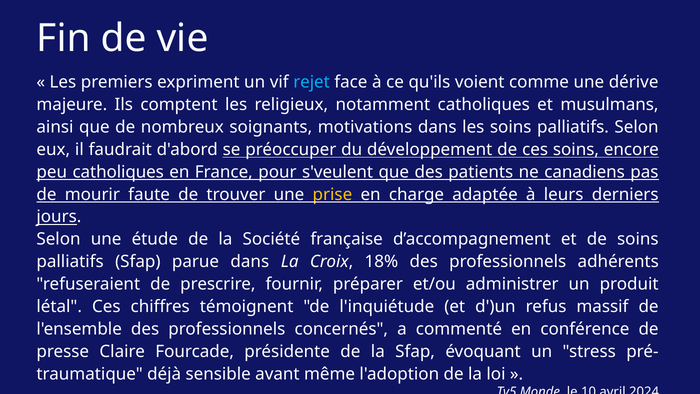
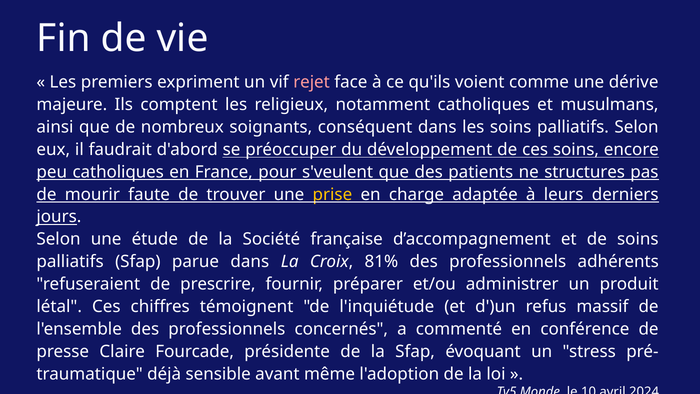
rejet colour: light blue -> pink (312, 82)
motivations: motivations -> conséquent (365, 127)
canadiens: canadiens -> structures (585, 172)
18%: 18% -> 81% (381, 262)
